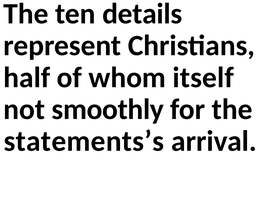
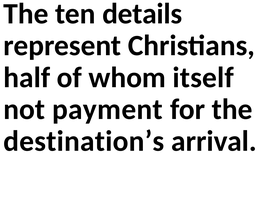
smoothly: smoothly -> payment (107, 109)
statements’s: statements’s -> destination’s (84, 141)
